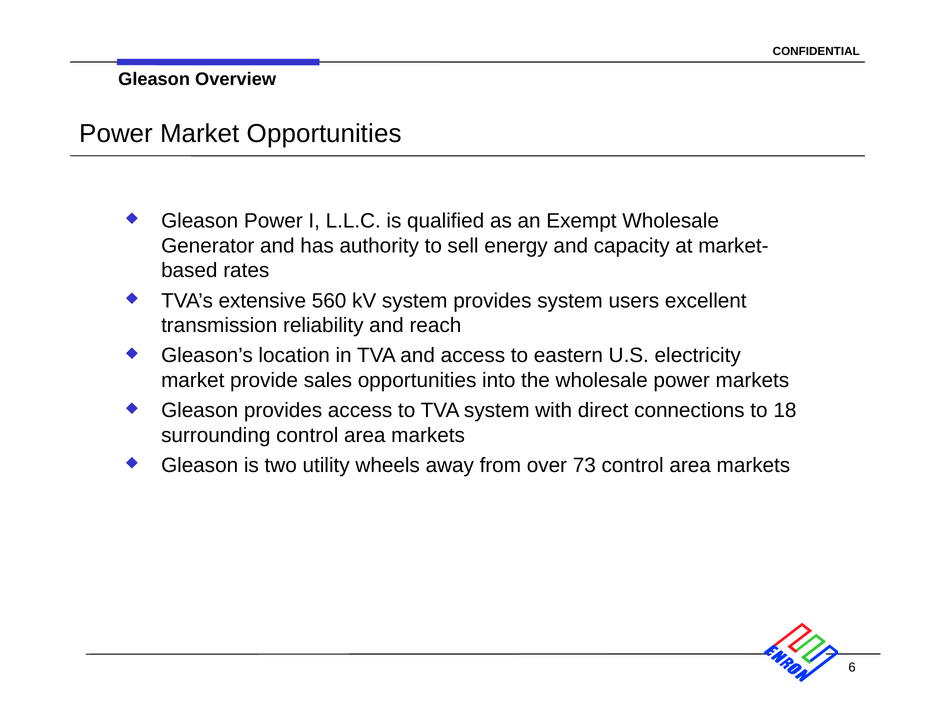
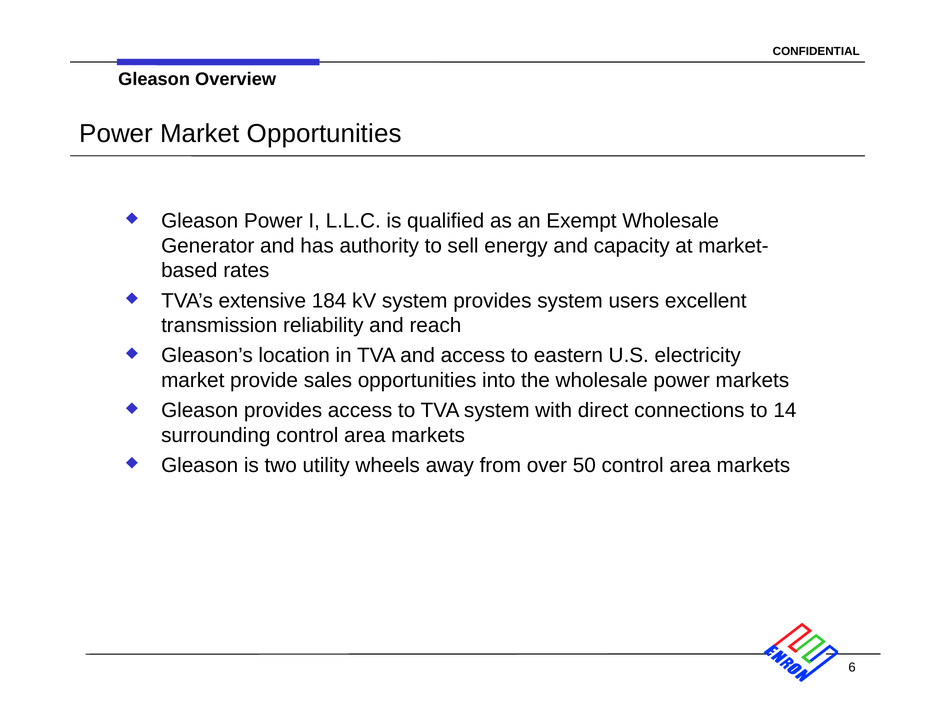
560: 560 -> 184 (329, 301)
18: 18 -> 14 (785, 411)
73: 73 -> 50 (584, 466)
